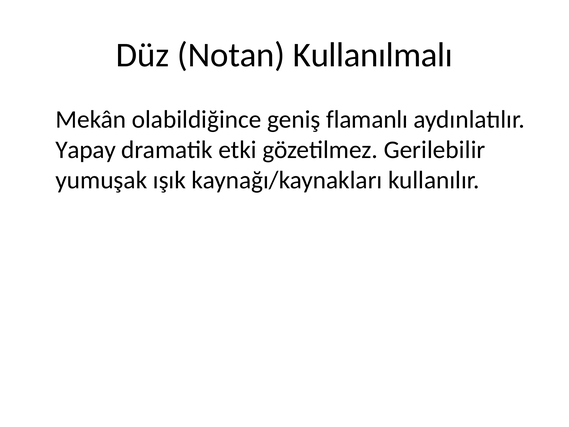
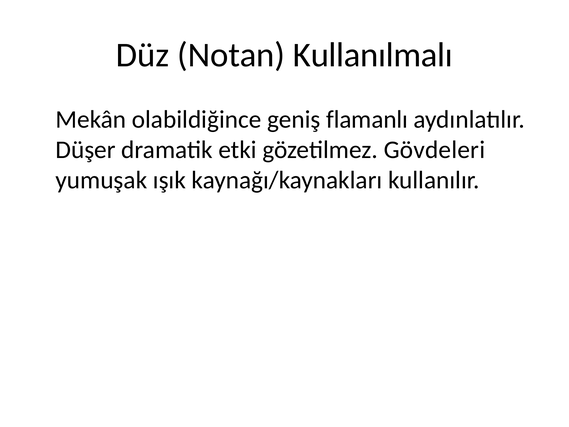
Yapay: Yapay -> Düşer (86, 150)
Gerilebilir: Gerilebilir -> Gövdeleri (434, 150)
